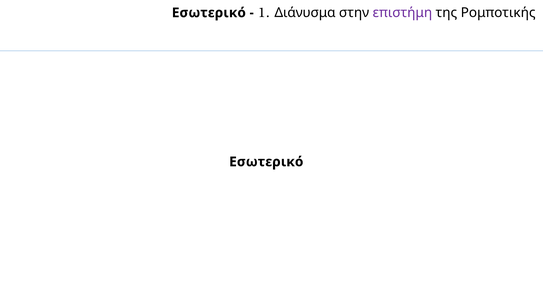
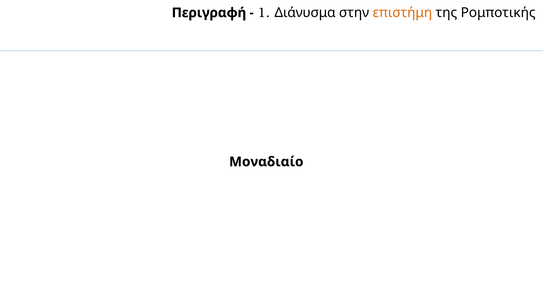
Εσωτερικό: Εσωτερικό -> Περιγραφή (209, 13)
επιστήμη colour: purple -> orange (402, 13)
Εσωτερικό: Εσωτερικό -> Μοναδιαίο (266, 162)
